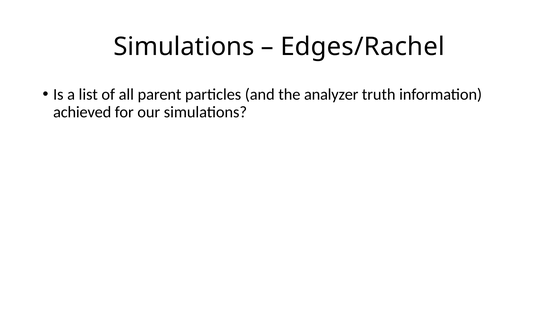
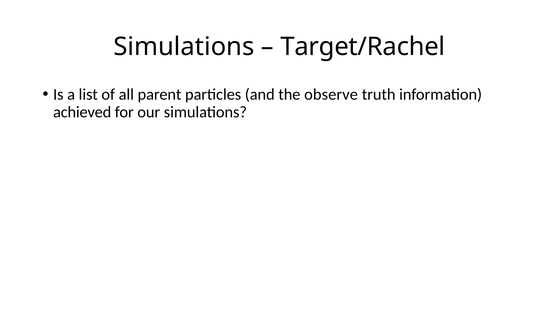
Edges/Rachel: Edges/Rachel -> Target/Rachel (363, 47)
analyzer: analyzer -> observe (331, 95)
